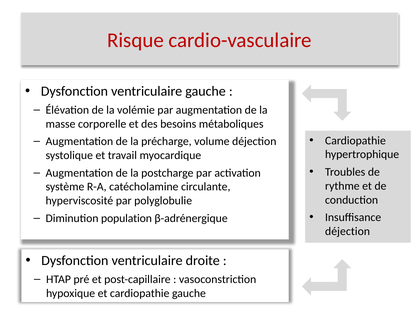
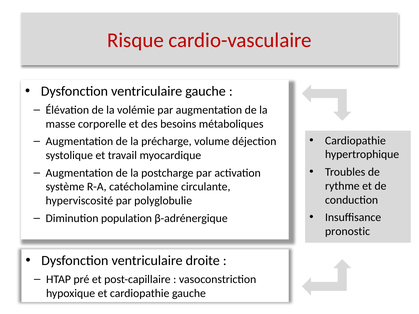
déjection: déjection -> pronostic (348, 231)
